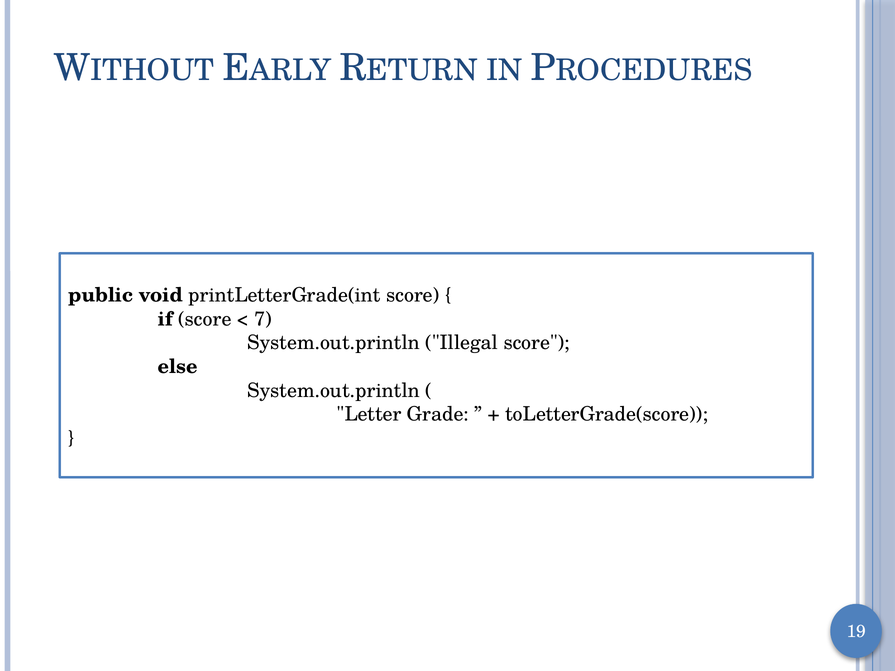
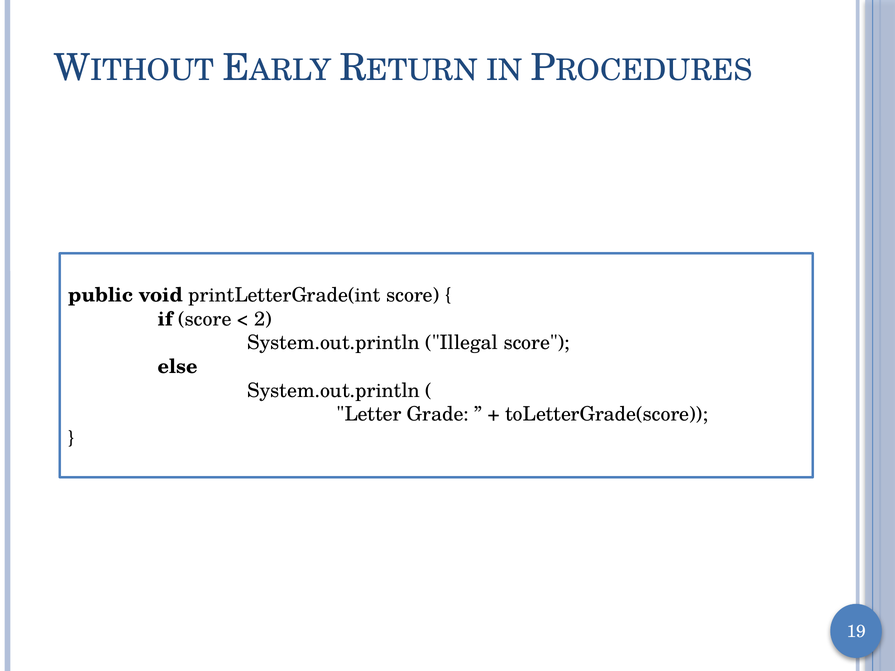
7: 7 -> 2 (263, 319)
